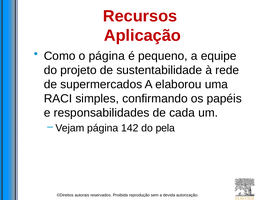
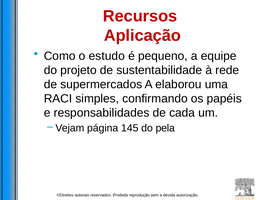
o página: página -> estudo (107, 56)
142: 142 -> 145 (130, 128)
